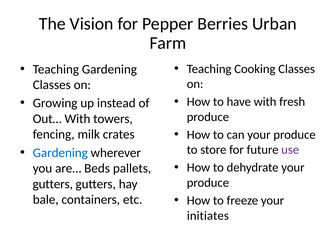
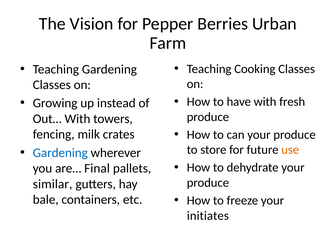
use colour: purple -> orange (290, 150)
Beds: Beds -> Final (97, 168)
gutters: gutters -> similar (53, 184)
